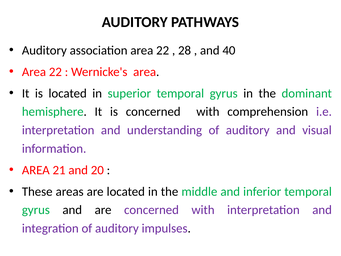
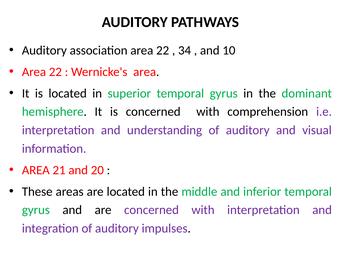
28: 28 -> 34 (185, 50)
40: 40 -> 10 (229, 50)
